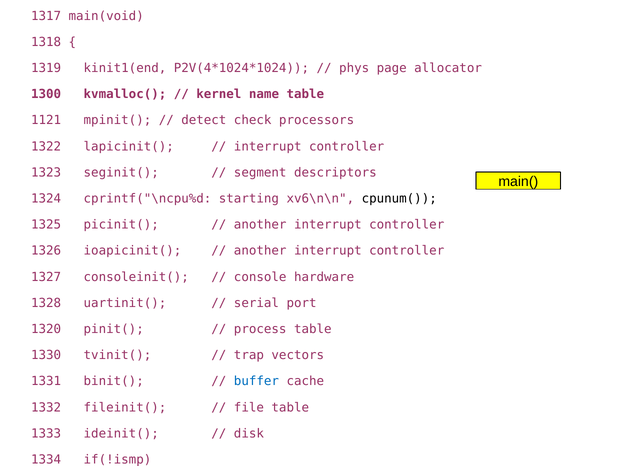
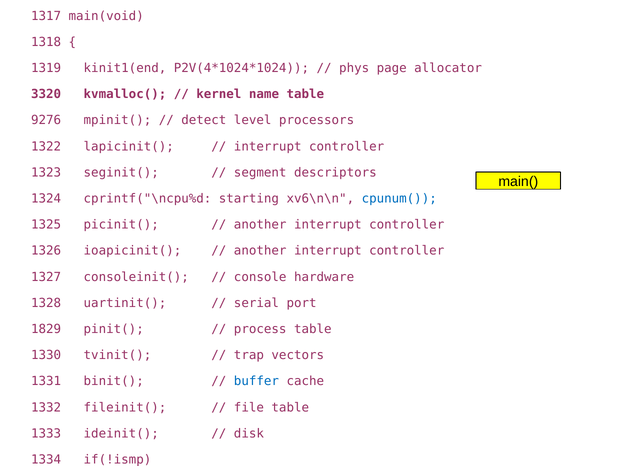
1300: 1300 -> 3320 (46, 94)
1121: 1121 -> 9276 (46, 120)
check: check -> level (253, 120)
cpunum( colour: black -> blue (399, 199)
1320: 1320 -> 1829 (46, 329)
